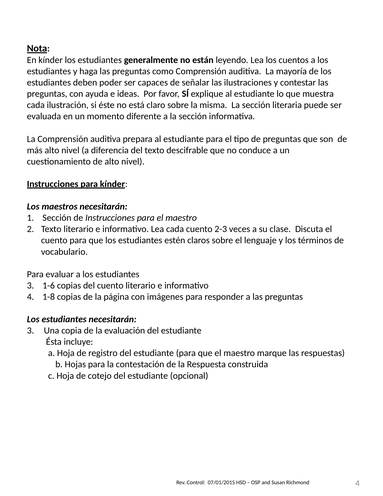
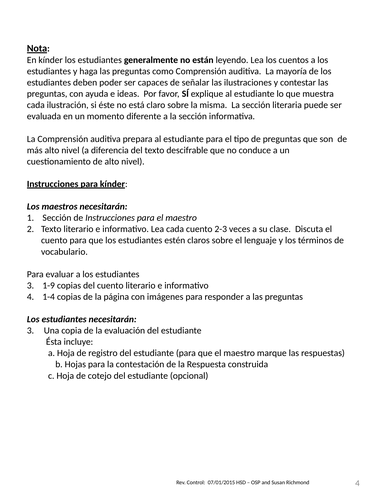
1-6: 1-6 -> 1-9 (49, 285)
1-8: 1-8 -> 1-4 (49, 297)
